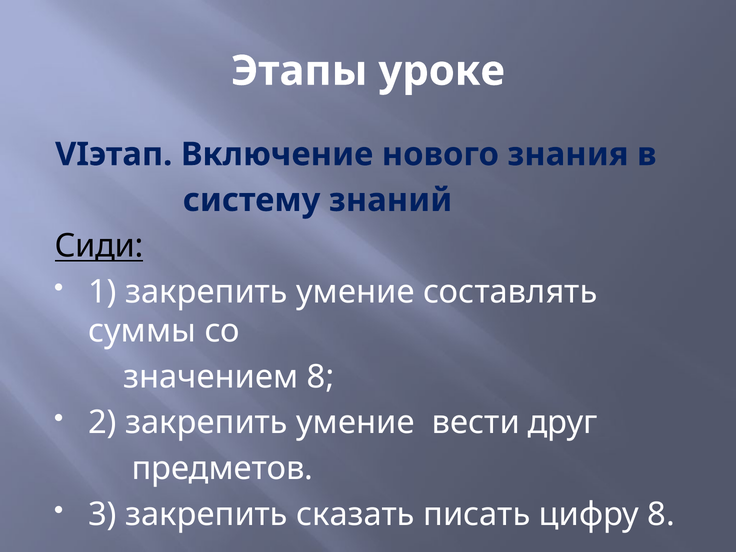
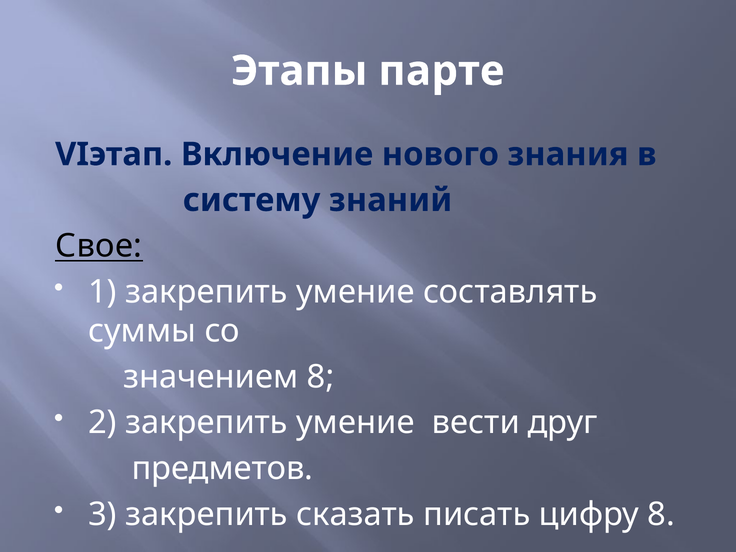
уроке: уроке -> парте (441, 71)
Сиди: Сиди -> Свое (99, 246)
